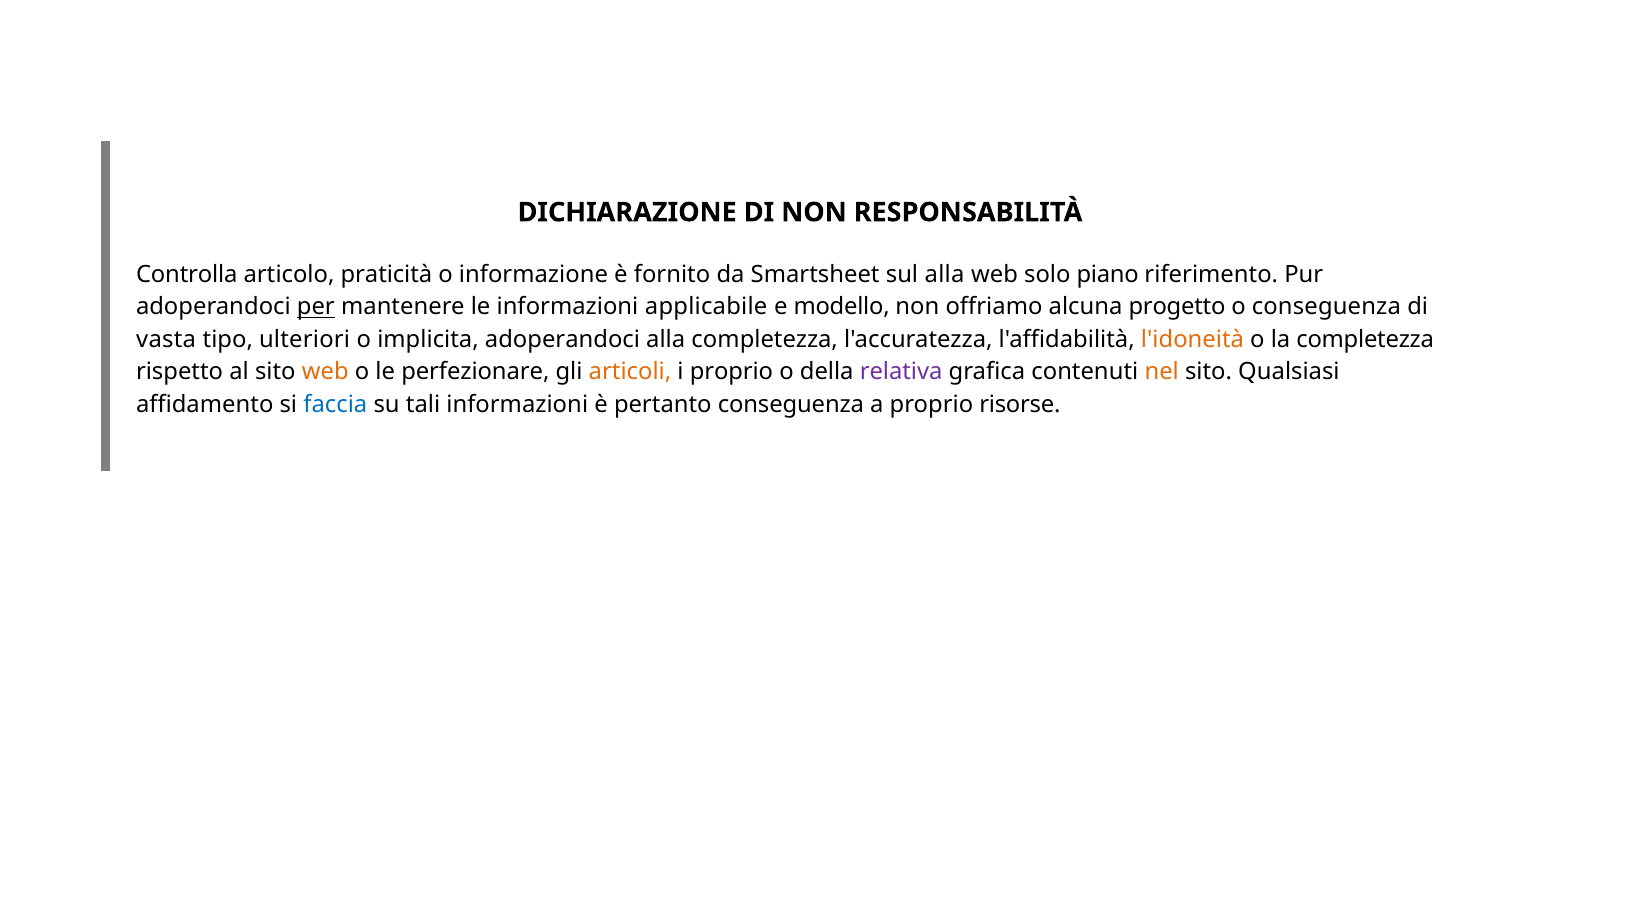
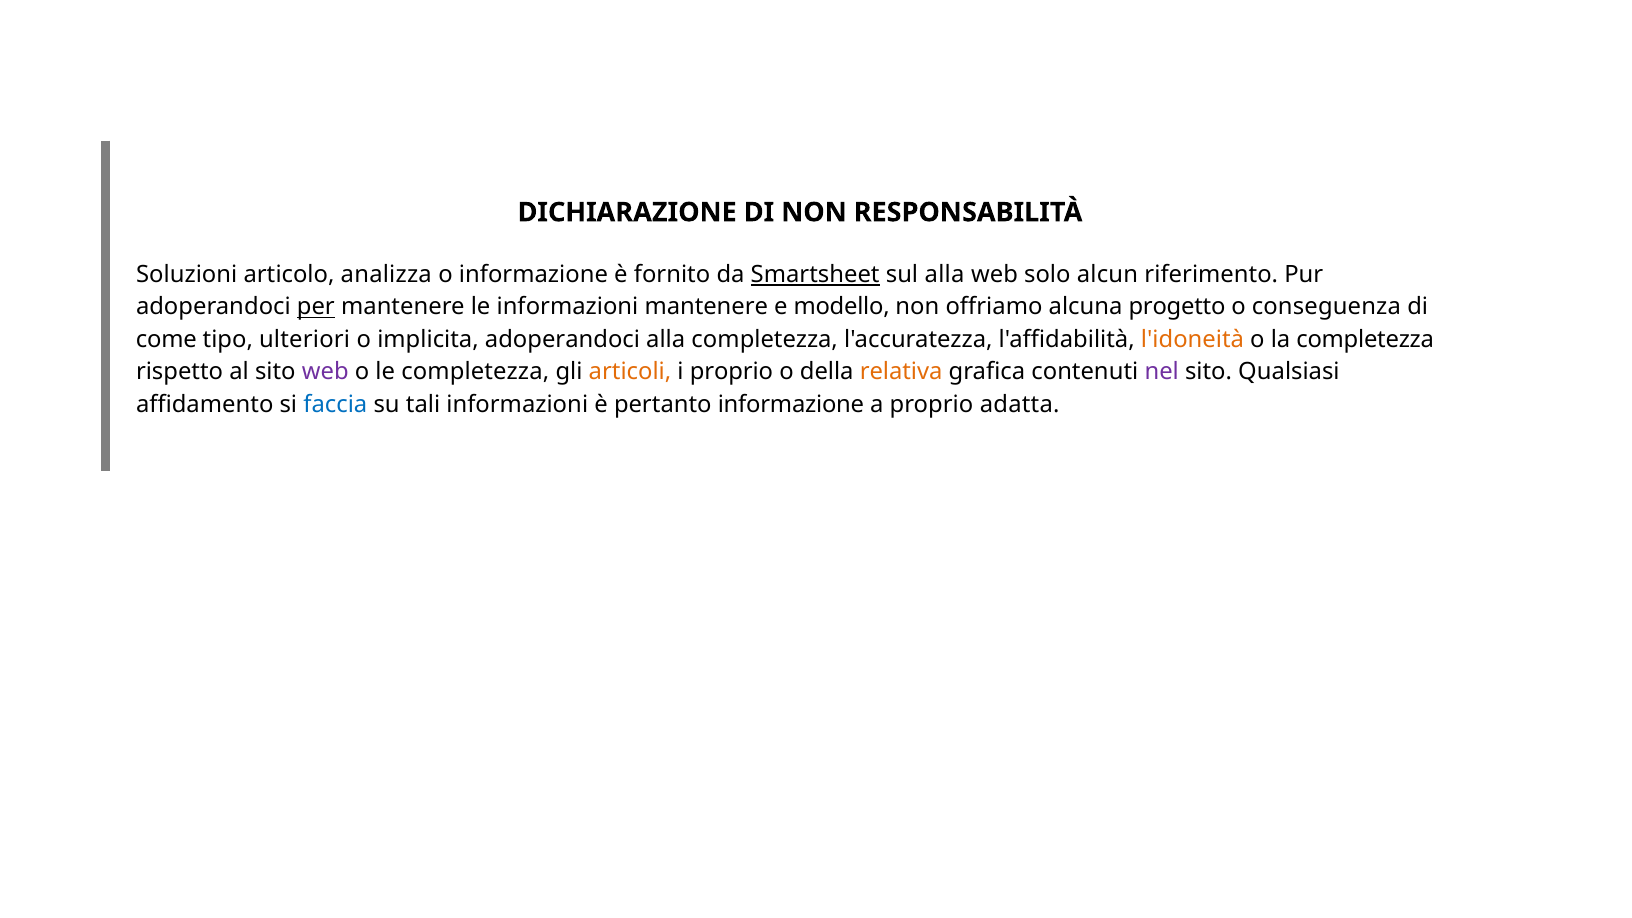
Controlla: Controlla -> Soluzioni (187, 275)
praticità: praticità -> analizza (386, 275)
Smartsheet underline: none -> present (815, 275)
piano: piano -> alcun (1107, 275)
informazioni applicabile: applicabile -> mantenere (706, 307)
vasta: vasta -> come (166, 340)
web colour: orange -> purple (325, 372)
le perfezionare: perfezionare -> completezza (475, 372)
relativa colour: purple -> orange (901, 372)
nel colour: orange -> purple (1162, 372)
pertanto conseguenza: conseguenza -> informazione (791, 404)
risorse: risorse -> adatta (1020, 404)
